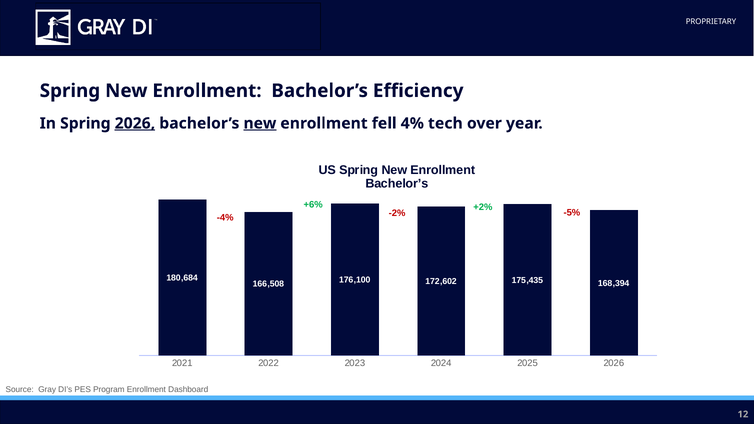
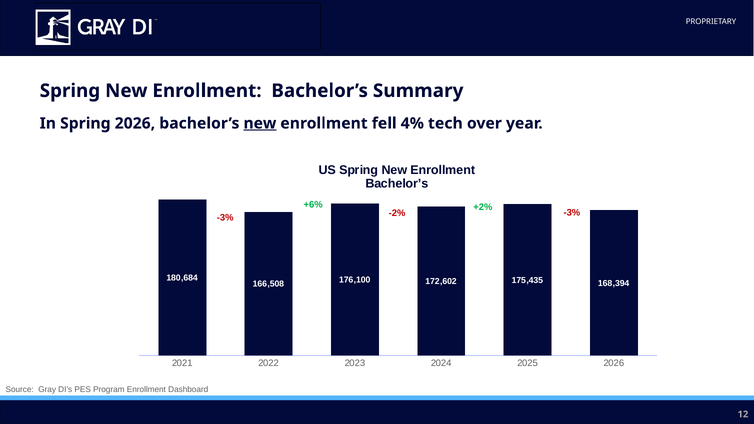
Efficiency: Efficiency -> Summary (418, 91)
2026 underline: present -> none (135, 123)
-5%: -5% -> -3% (572, 213)
-4%: -4% -> -3% (225, 218)
